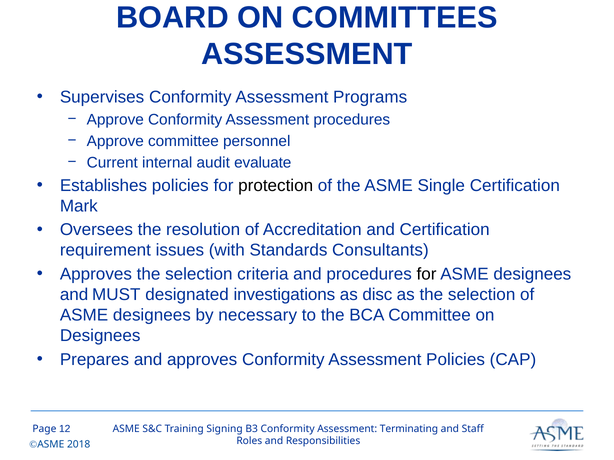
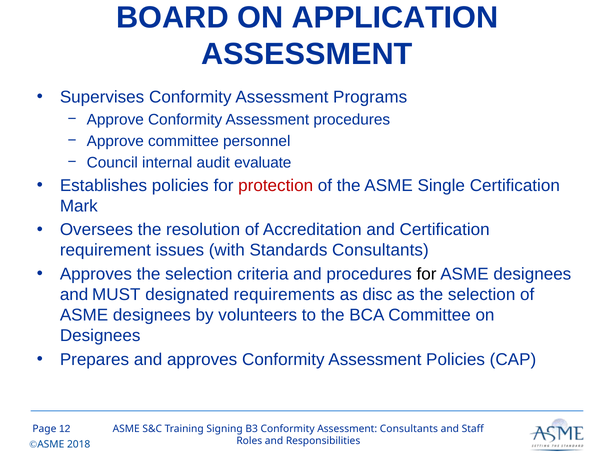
COMMITTEES: COMMITTEES -> APPLICATION (395, 17)
Current: Current -> Council (112, 163)
protection colour: black -> red (276, 186)
investigations: investigations -> requirements (284, 295)
necessary: necessary -> volunteers (258, 315)
Assessment Terminating: Terminating -> Consultants (409, 429)
